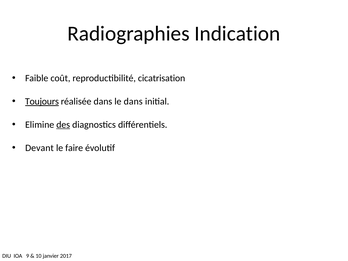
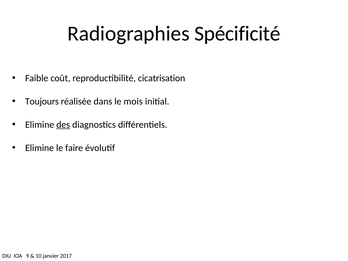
Indication: Indication -> Spécificité (237, 34)
Toujours underline: present -> none (42, 101)
le dans: dans -> mois (133, 101)
Devant: Devant -> Elimine (40, 148)
